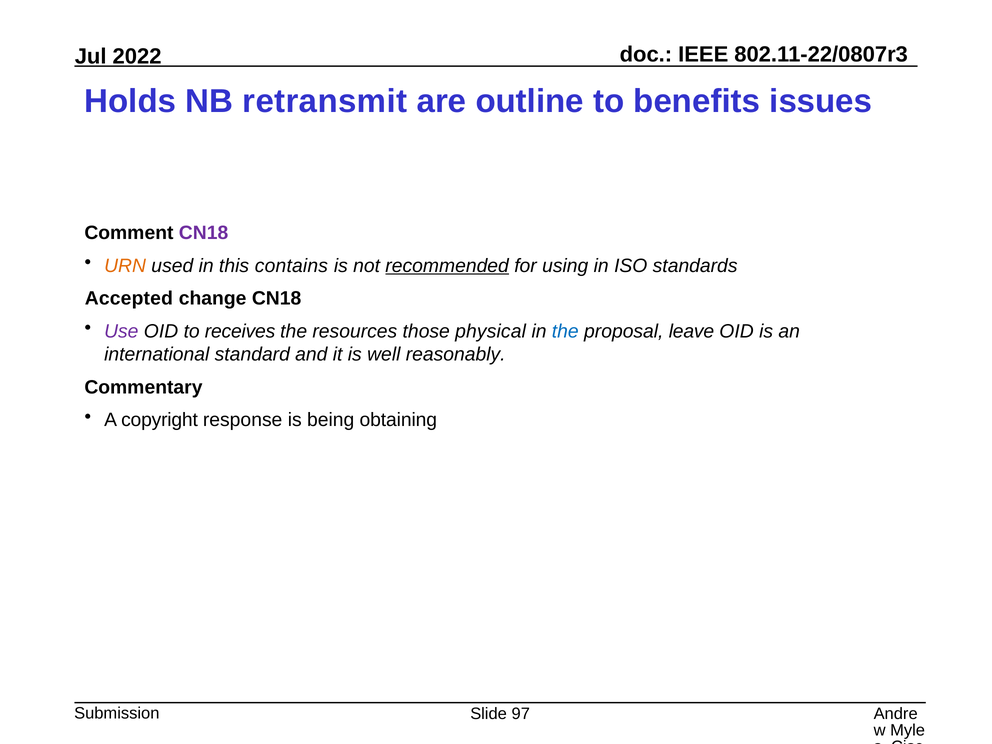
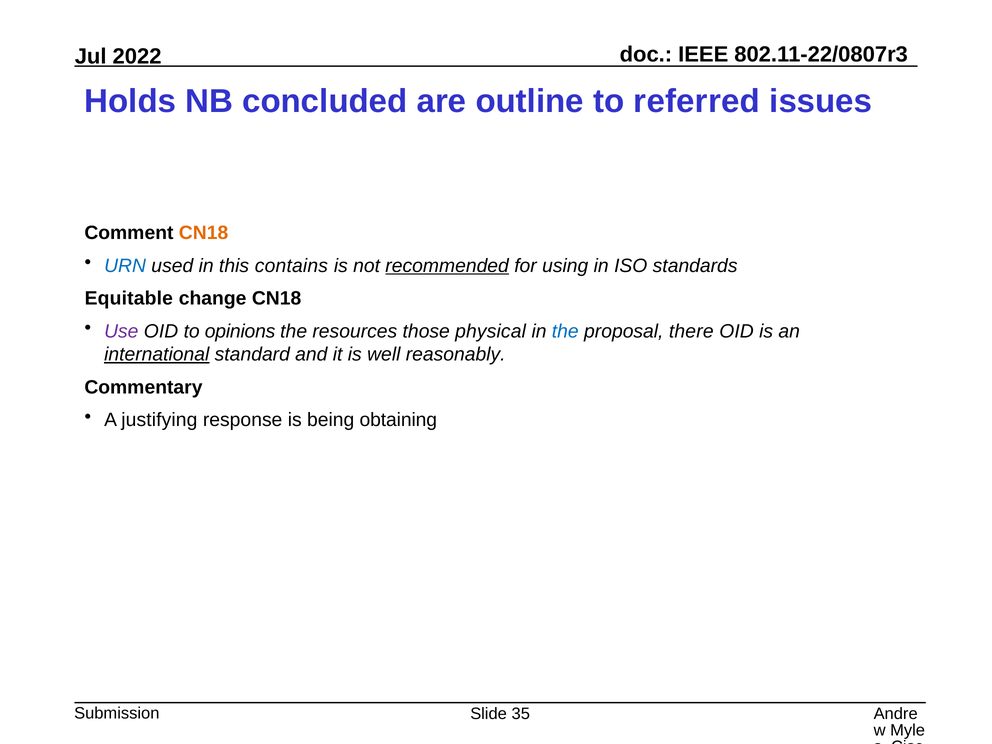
retransmit: retransmit -> concluded (325, 102)
benefits: benefits -> referred (697, 102)
CN18 colour: purple -> orange (204, 233)
URN colour: orange -> blue (125, 266)
Accepted: Accepted -> Equitable (129, 298)
receives: receives -> opinions (240, 331)
leave: leave -> there (691, 331)
international underline: none -> present (157, 354)
copyright: copyright -> justifying (159, 420)
97: 97 -> 35 (521, 714)
